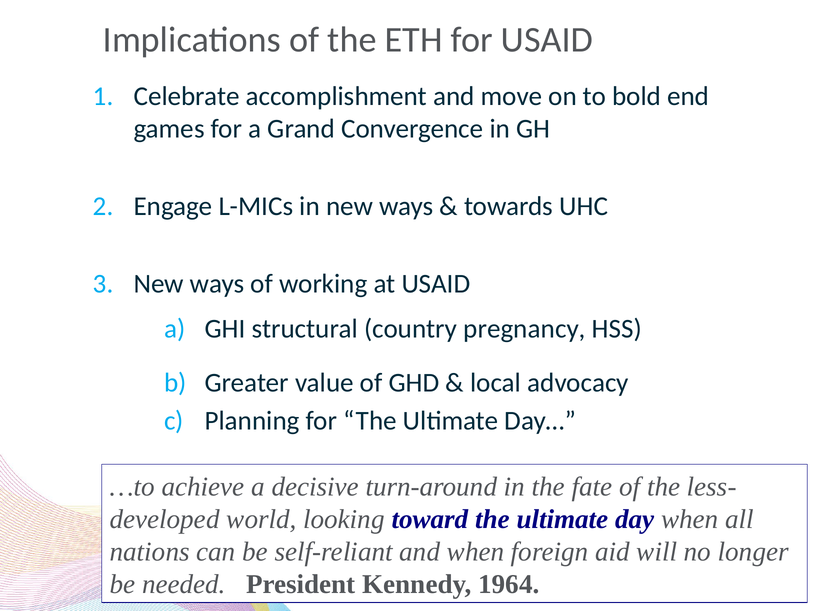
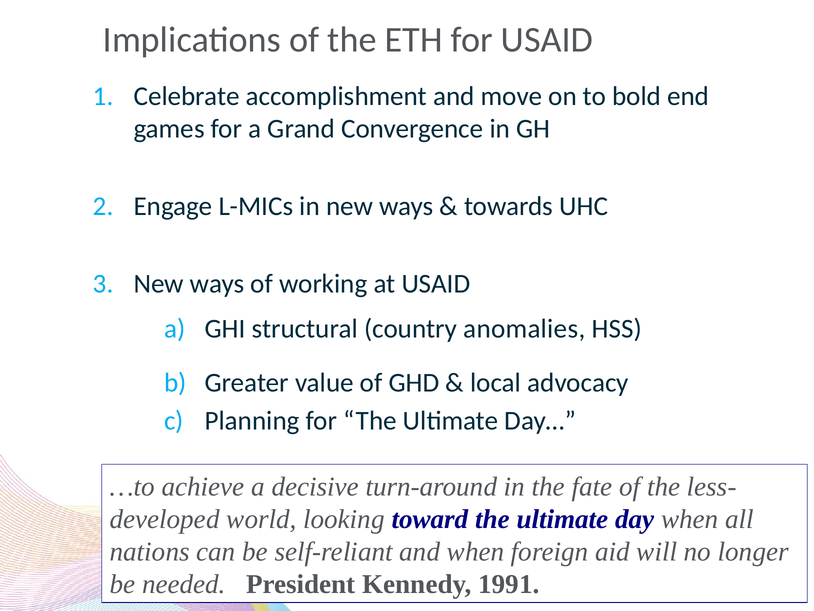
pregnancy: pregnancy -> anomalies (524, 328)
1964: 1964 -> 1991 (509, 584)
